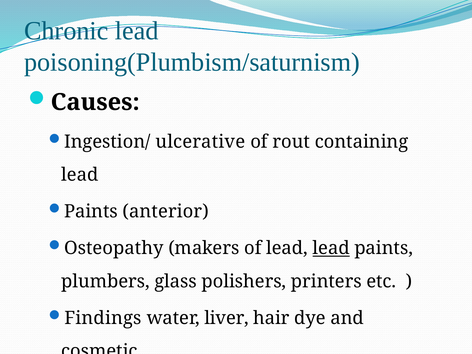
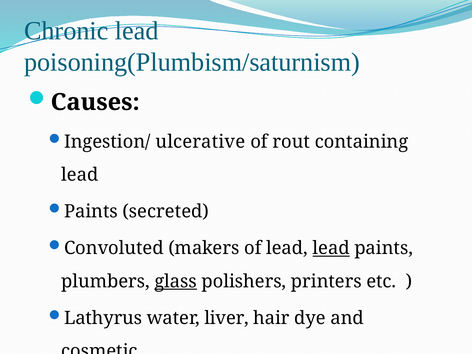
anterior: anterior -> secreted (166, 212)
Osteopathy: Osteopathy -> Convoluted (114, 248)
glass underline: none -> present (176, 281)
Findings: Findings -> Lathyrus (103, 318)
